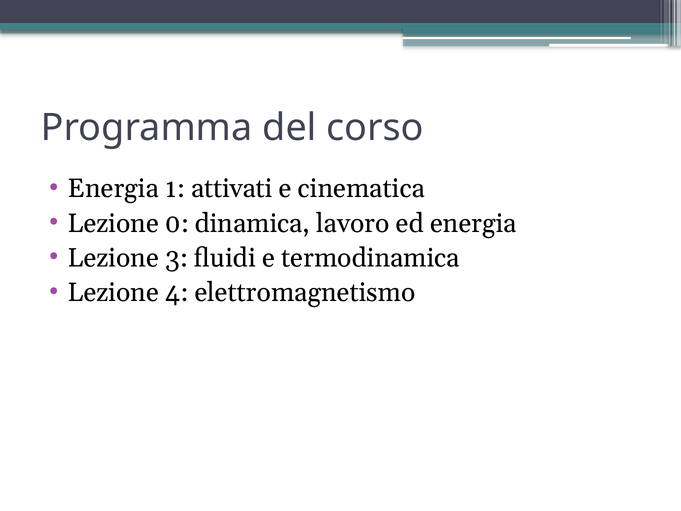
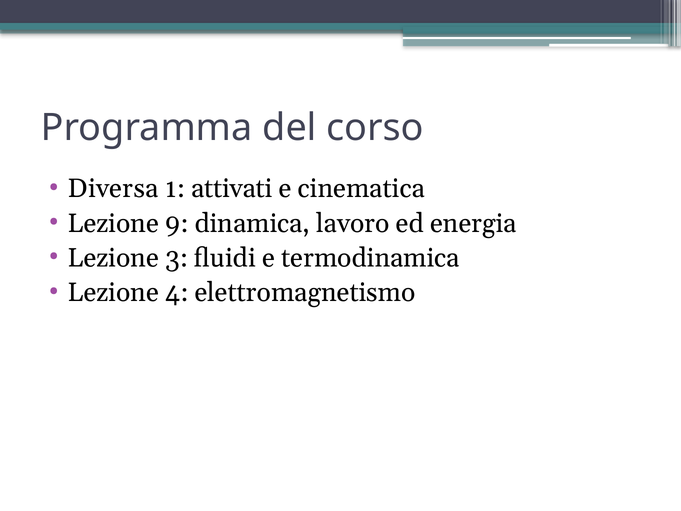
Energia: Energia -> Diversa (113, 189)
0: 0 -> 9 (177, 223)
